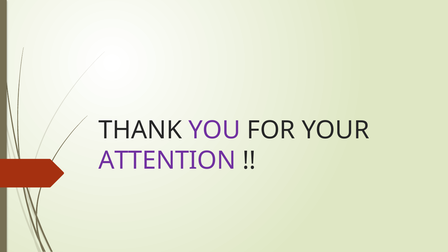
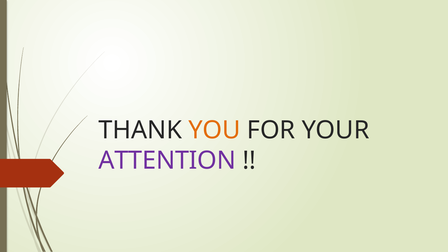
YOU colour: purple -> orange (215, 130)
